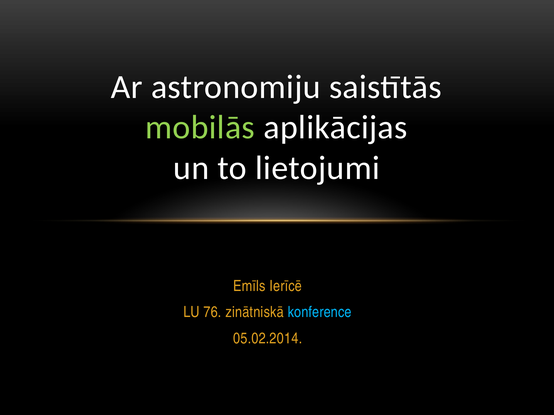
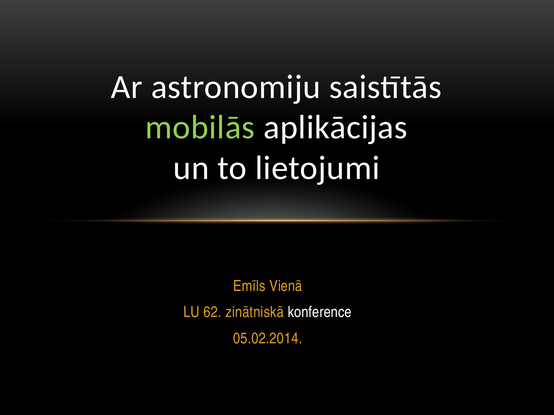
Ierīcē: Ierīcē -> Vienā (286, 286)
76: 76 -> 62 (212, 312)
konference colour: light blue -> white (320, 312)
